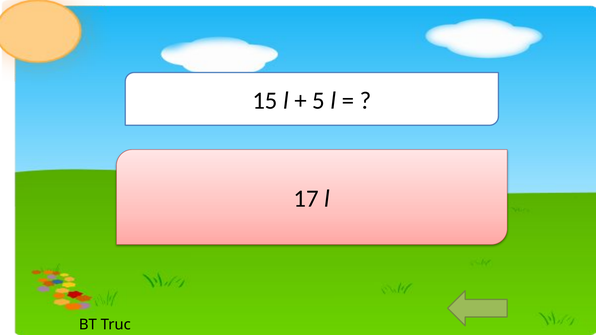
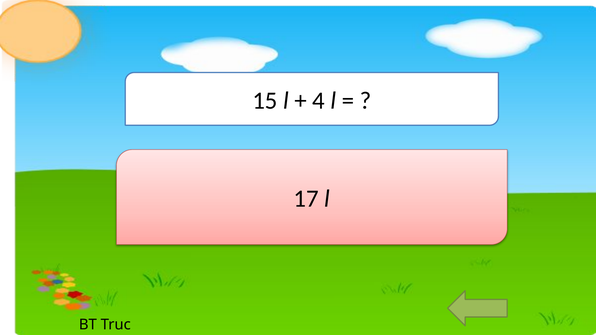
5: 5 -> 4 (319, 101)
